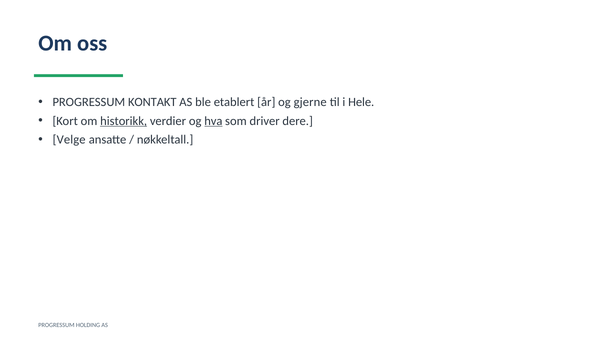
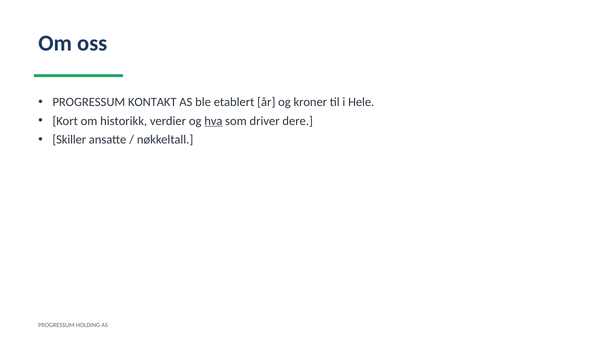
gjerne: gjerne -> kroner (310, 102)
historikk underline: present -> none (124, 121)
Velge: Velge -> Skiller (69, 140)
